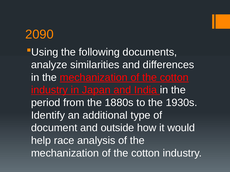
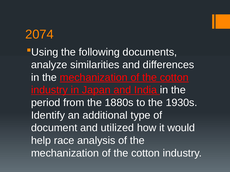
2090: 2090 -> 2074 (39, 35)
outside: outside -> utilized (117, 128)
